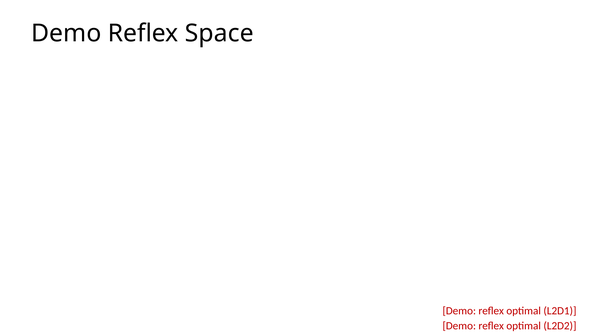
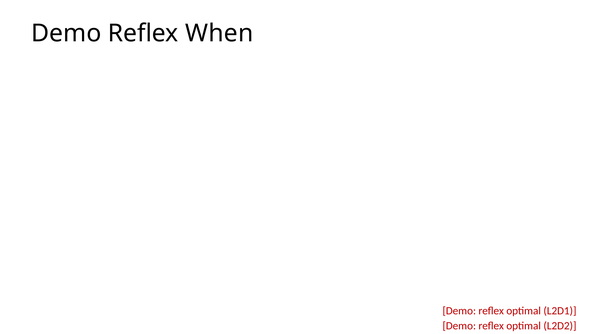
Space: Space -> When (219, 33)
